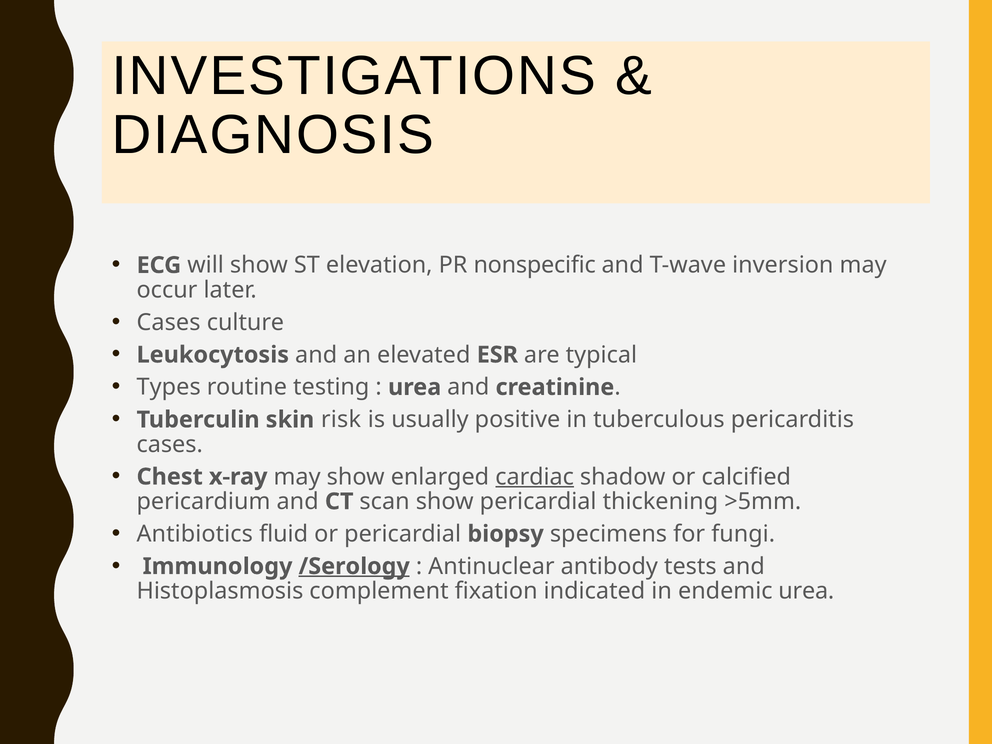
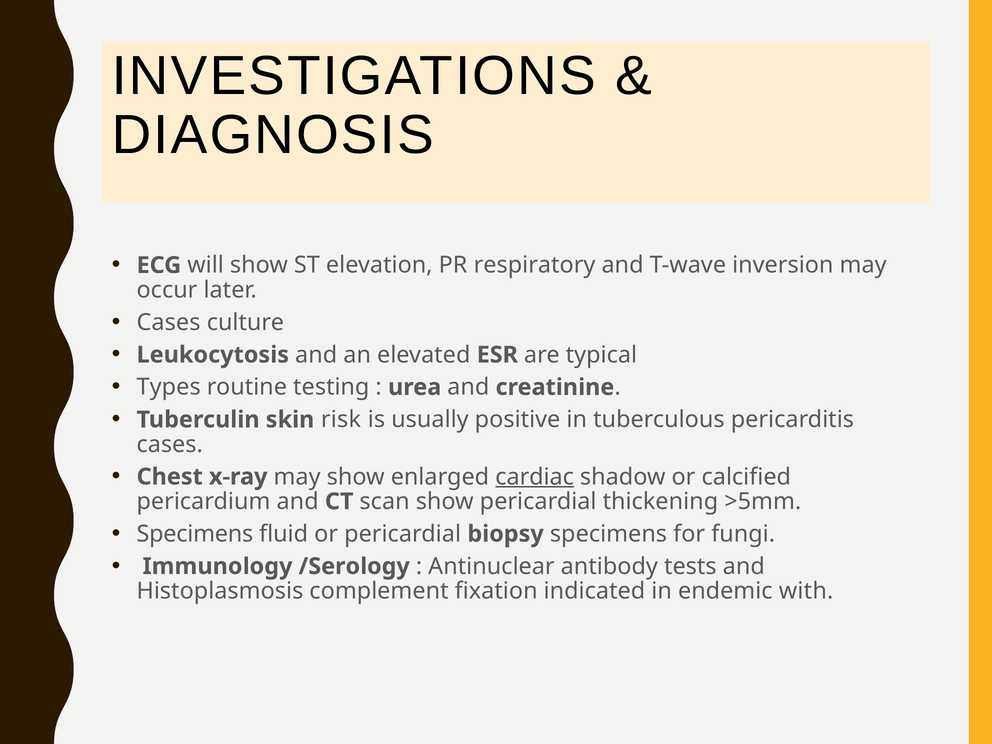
nonspecific: nonspecific -> respiratory (535, 265)
Antibiotics: Antibiotics -> Specimens (195, 534)
/Serology underline: present -> none (354, 566)
endemic urea: urea -> with (806, 591)
